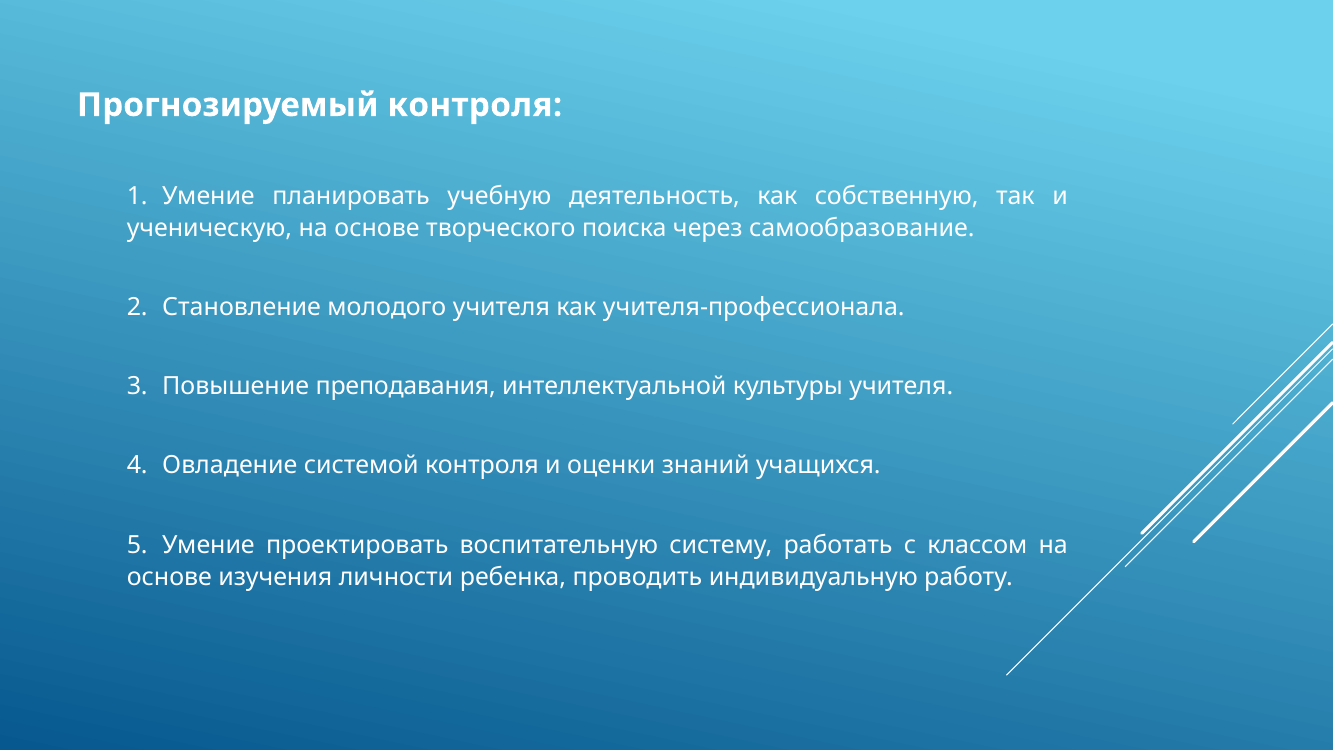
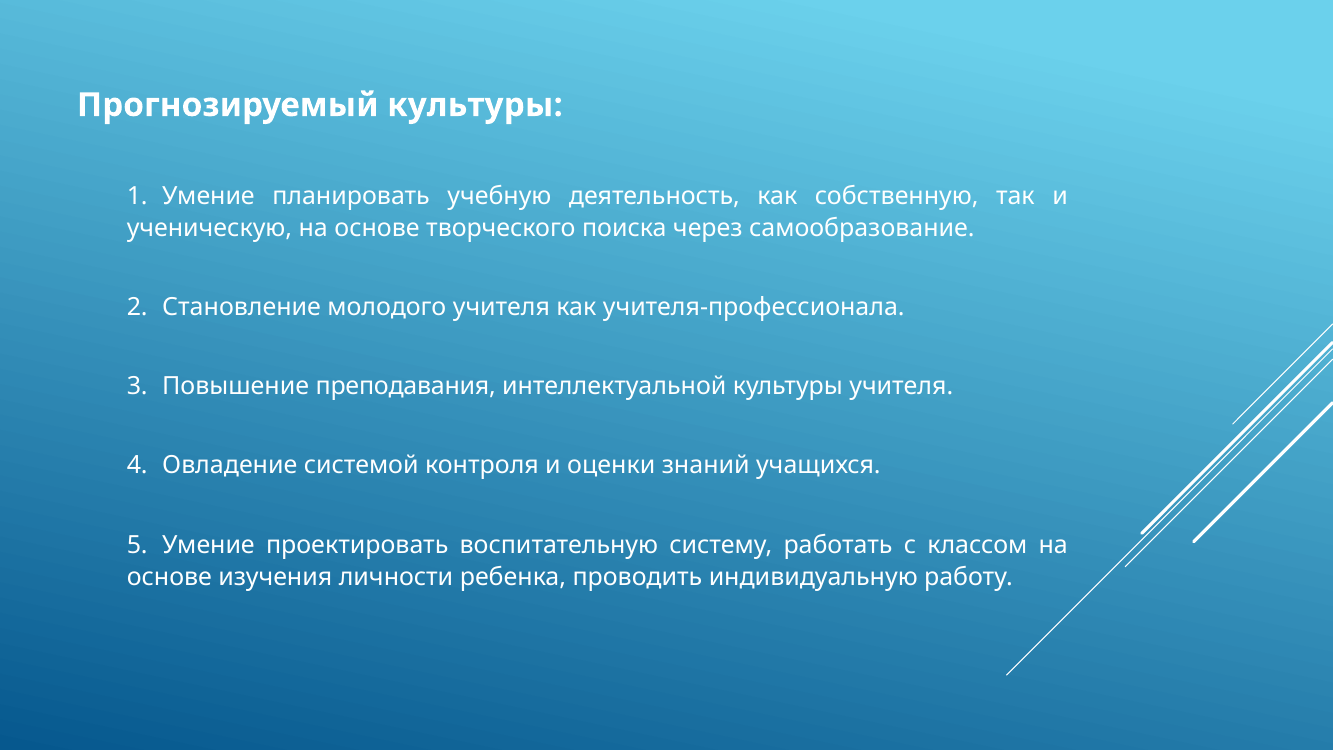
Прогнозируемый контроля: контроля -> культуры (475, 105)
